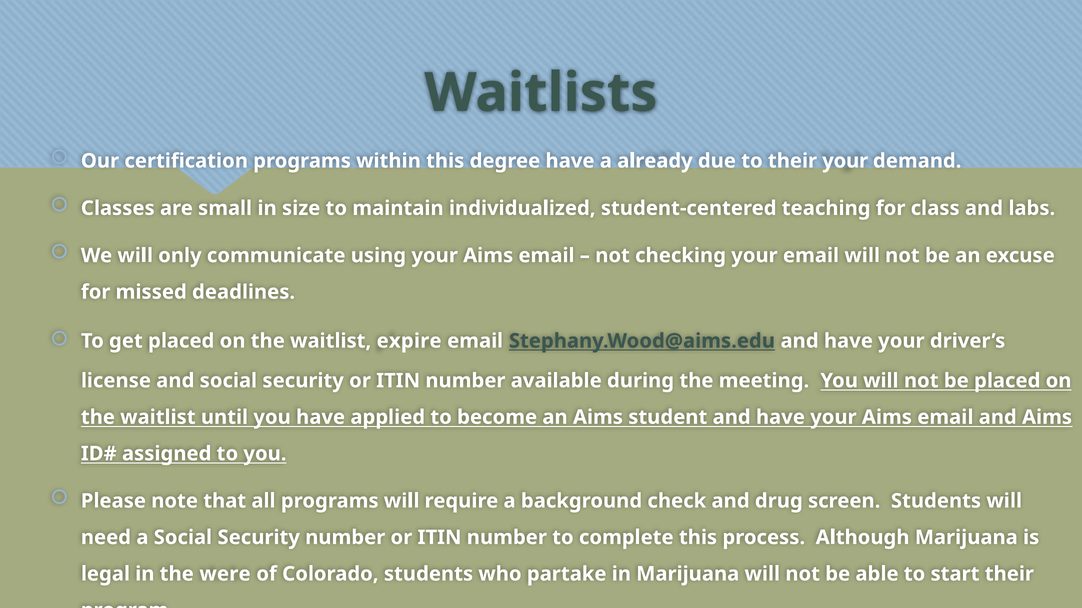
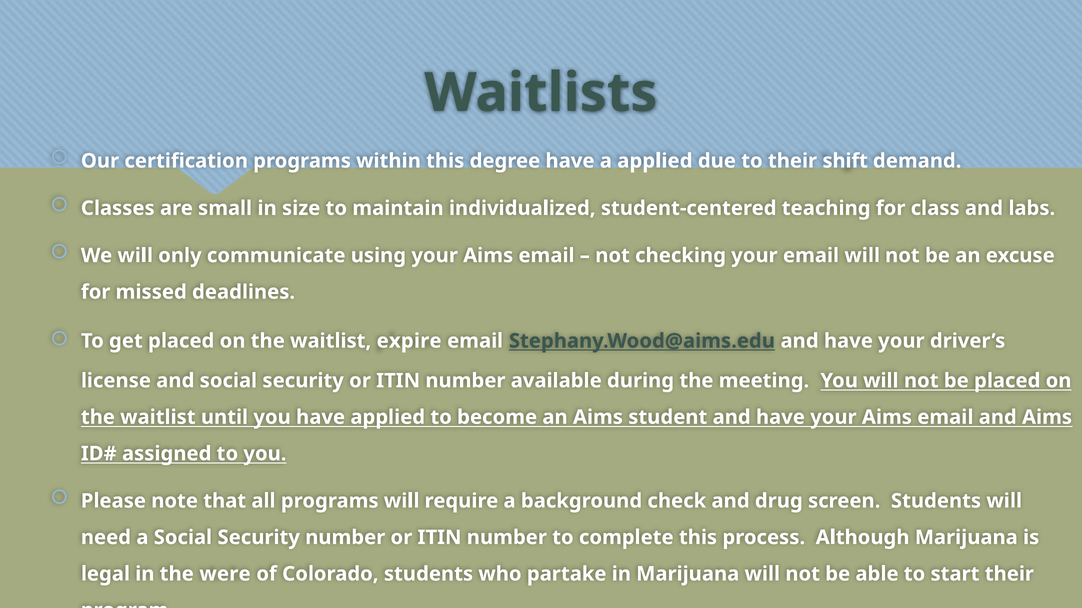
a already: already -> applied (655, 161)
their your: your -> shift (845, 161)
